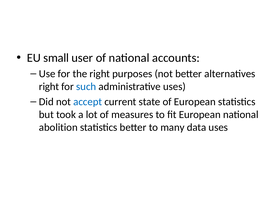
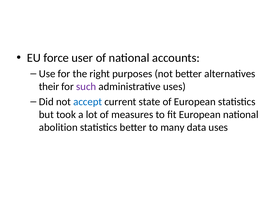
small: small -> force (56, 58)
right: right -> their (49, 87)
such colour: blue -> purple (86, 87)
